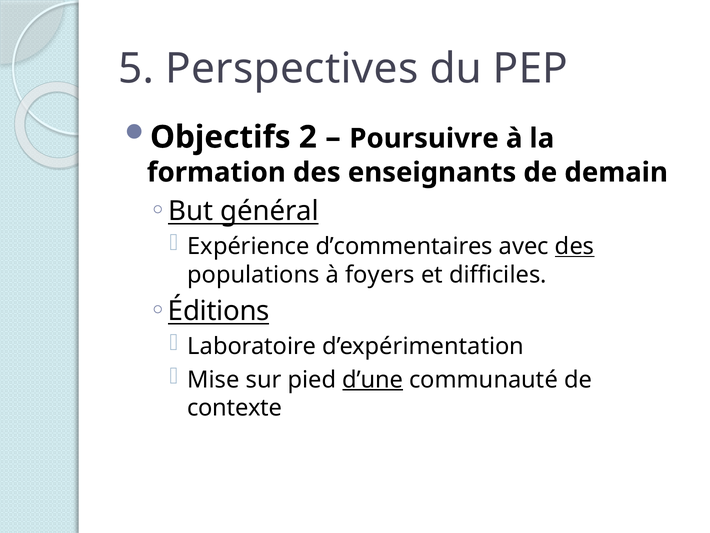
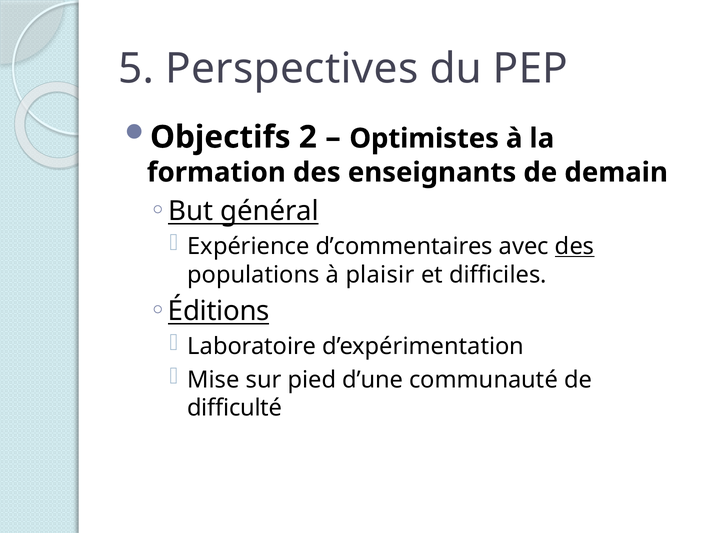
Poursuivre: Poursuivre -> Optimistes (424, 138)
foyers: foyers -> plaisir (380, 275)
d’une underline: present -> none (373, 379)
contexte: contexte -> difficulté (235, 408)
